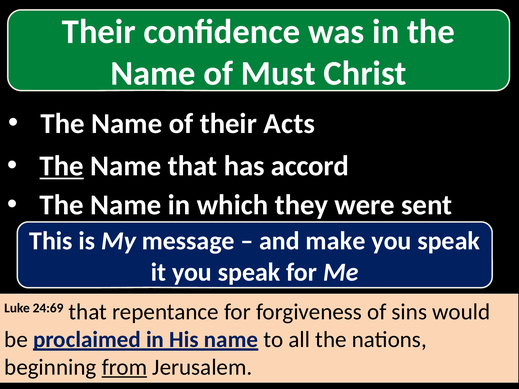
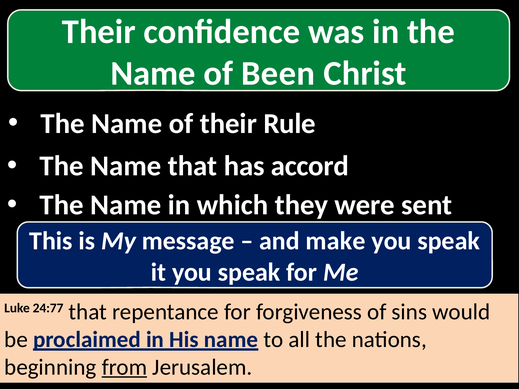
Must: Must -> Been (278, 73)
Acts: Acts -> Rule (290, 124)
The underline: present -> none (62, 166)
24:69: 24:69 -> 24:77 (48, 308)
